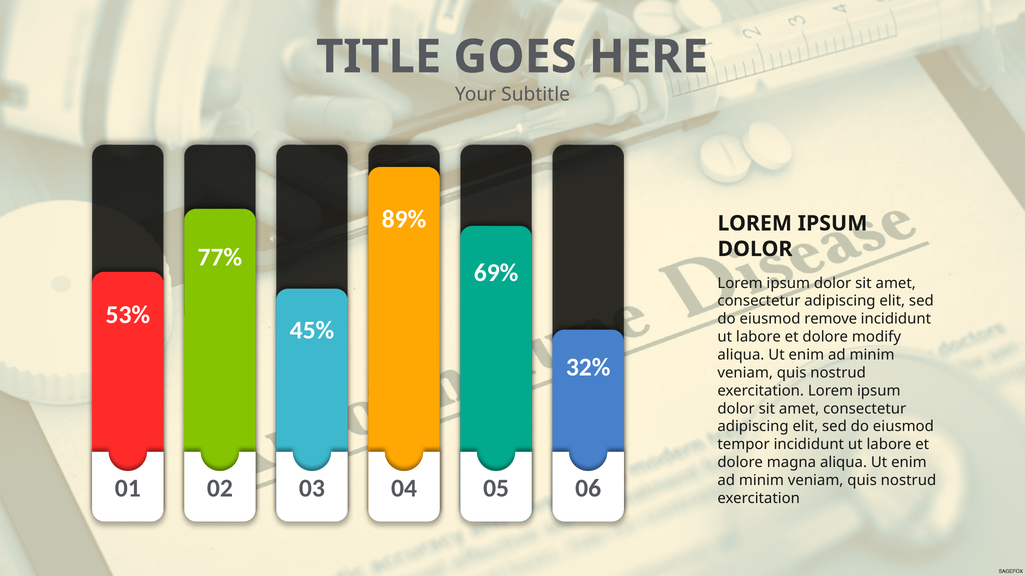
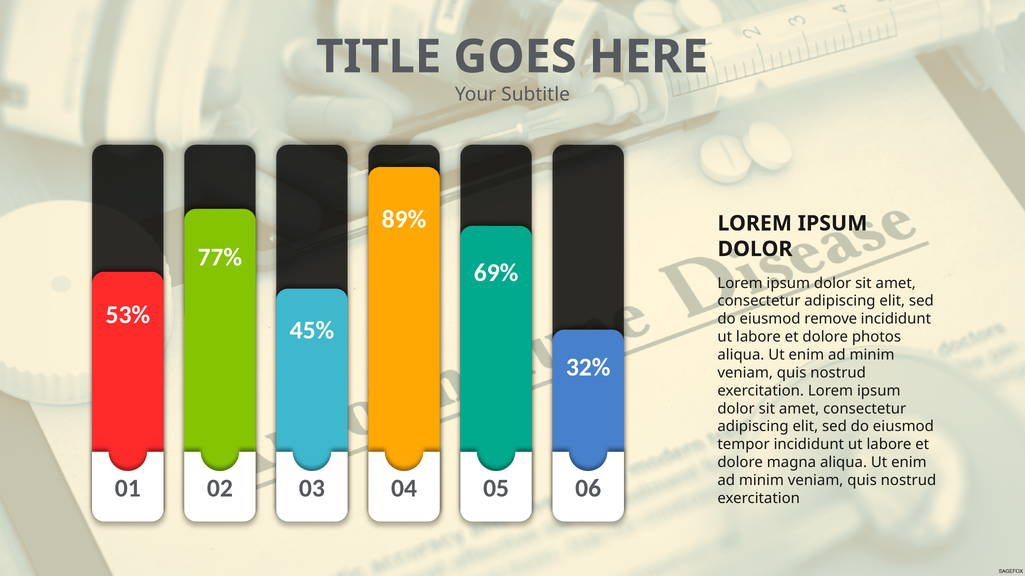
modify: modify -> photos (876, 337)
